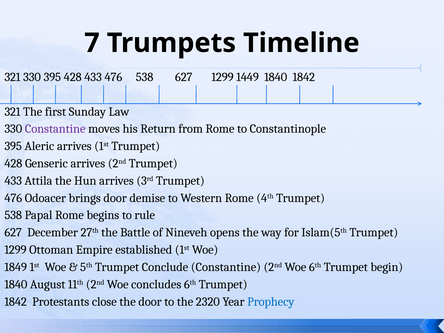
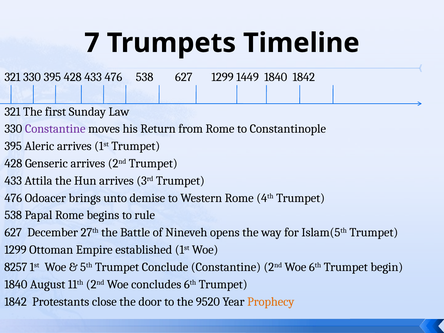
brings door: door -> unto (115, 198)
1849: 1849 -> 8257 (16, 267)
2320: 2320 -> 9520 (208, 302)
Prophecy colour: blue -> orange (271, 302)
